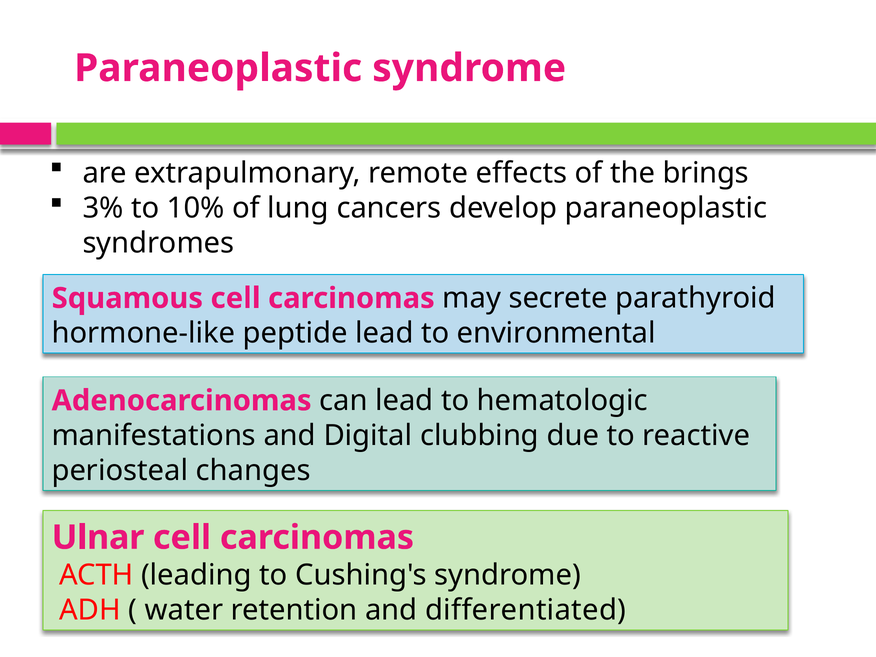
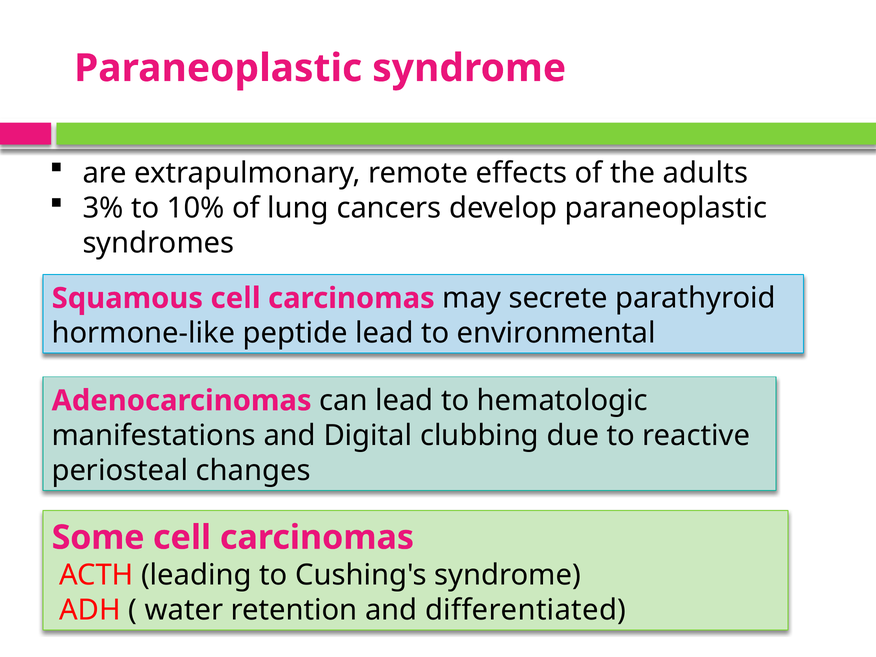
brings: brings -> adults (705, 173)
Ulnar: Ulnar -> Some (98, 538)
